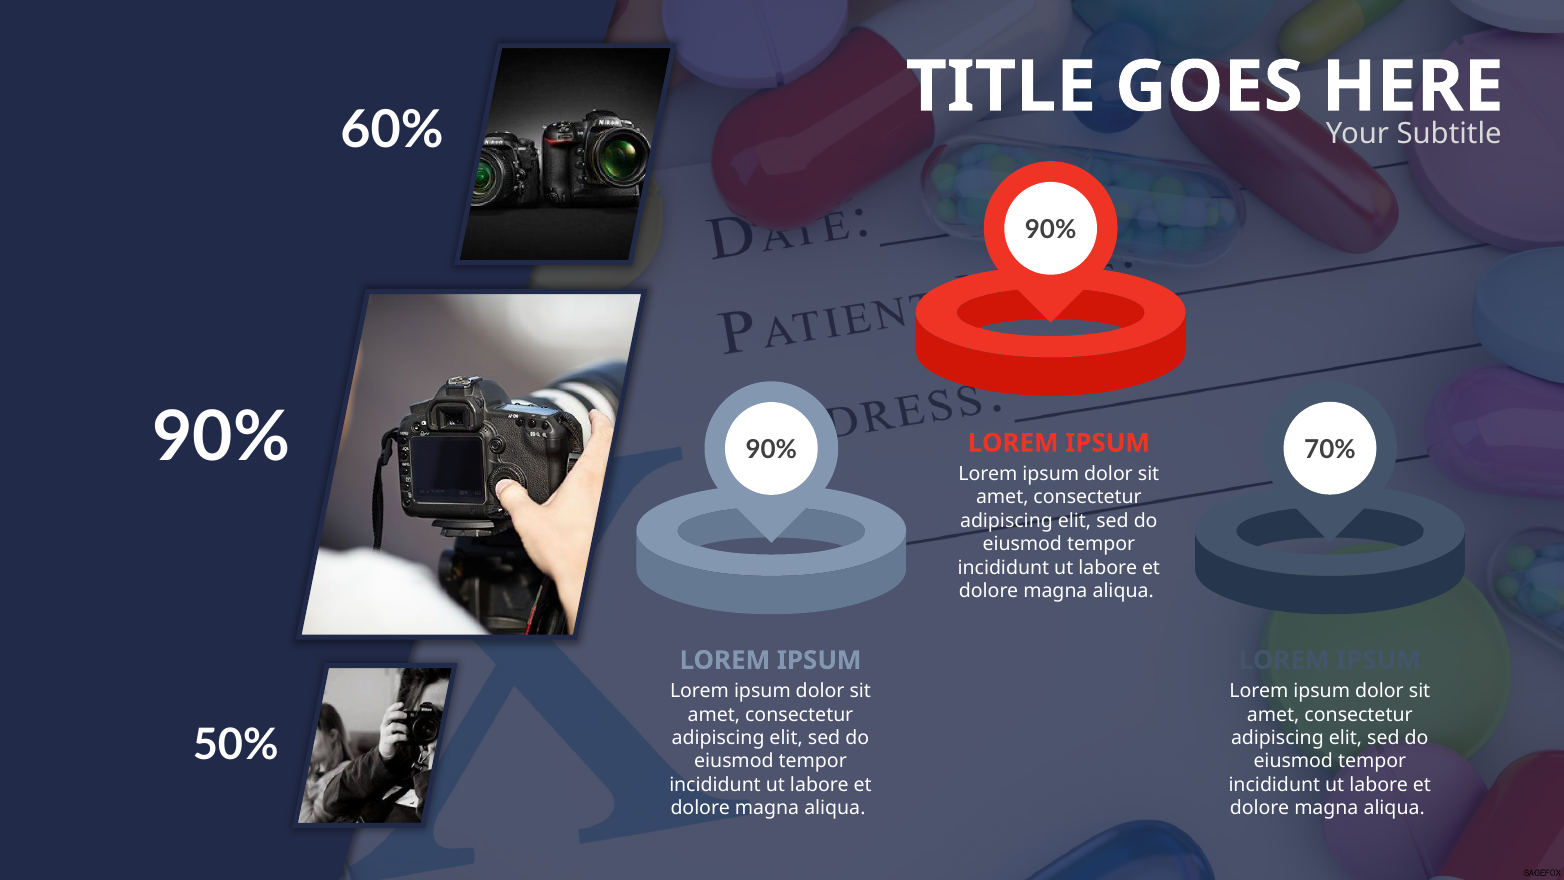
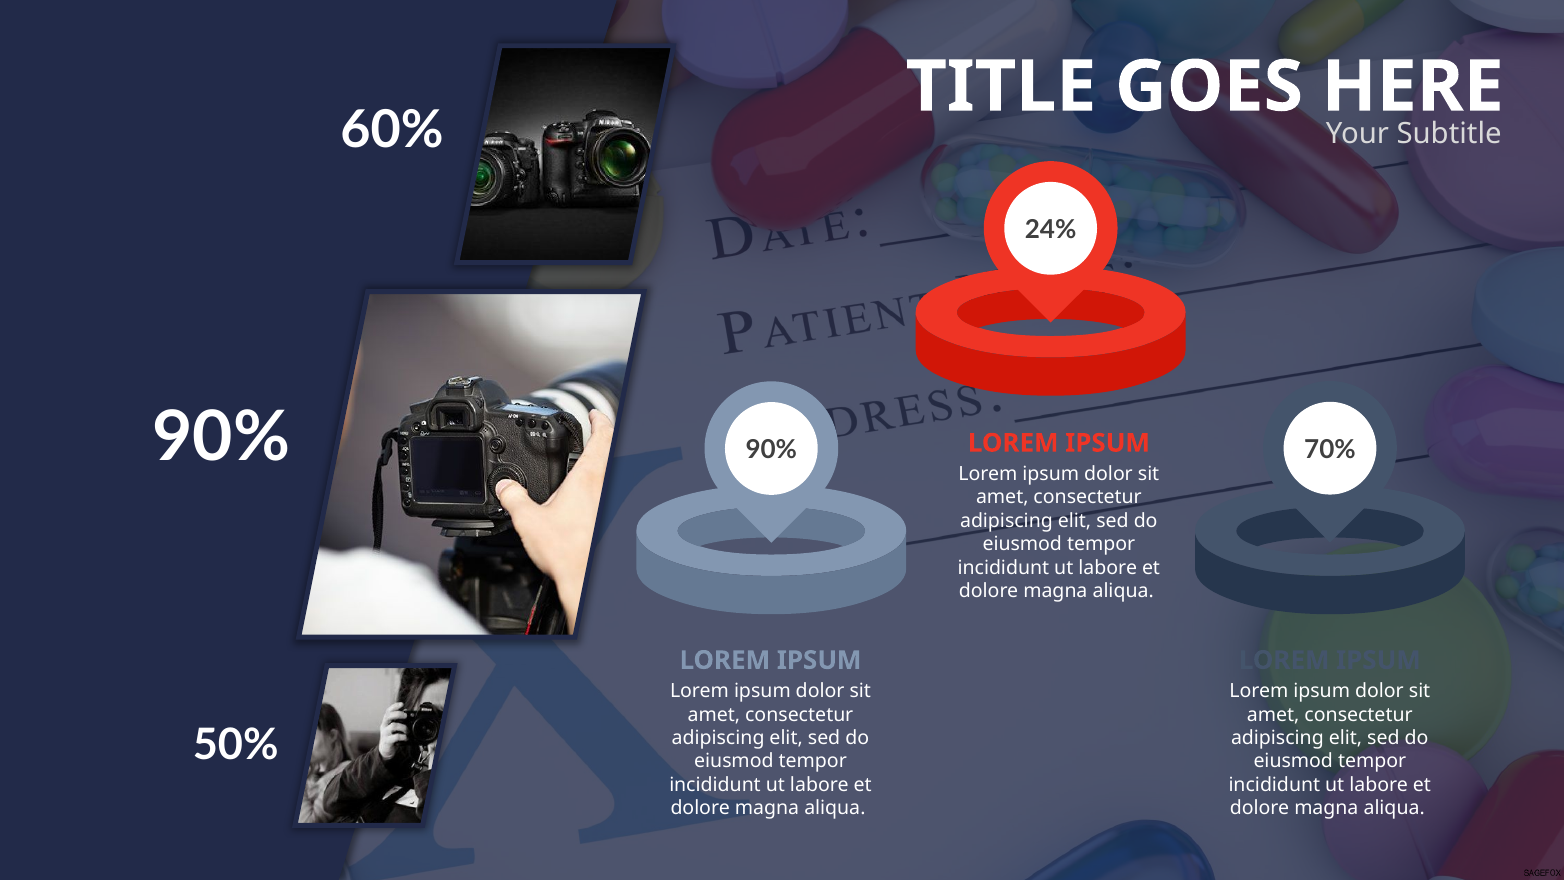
90%: 90% -> 24% (1051, 230)
